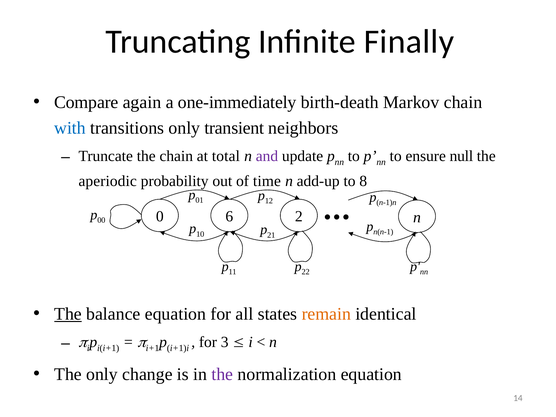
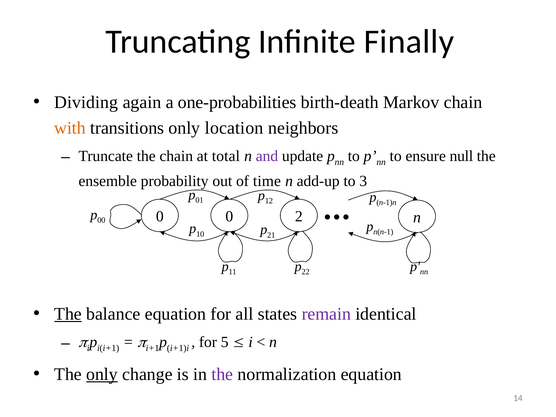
Compare: Compare -> Dividing (86, 102)
one-immediately: one-immediately -> one-probabilities (237, 102)
with colour: blue -> orange (70, 128)
transient: transient -> location (234, 128)
aperiodic: aperiodic -> ensemble (108, 181)
8: 8 -> 3 (363, 181)
0 6: 6 -> 0 (229, 216)
remain colour: orange -> purple (326, 314)
3: 3 -> 5 (225, 342)
only underline: none -> present (102, 374)
